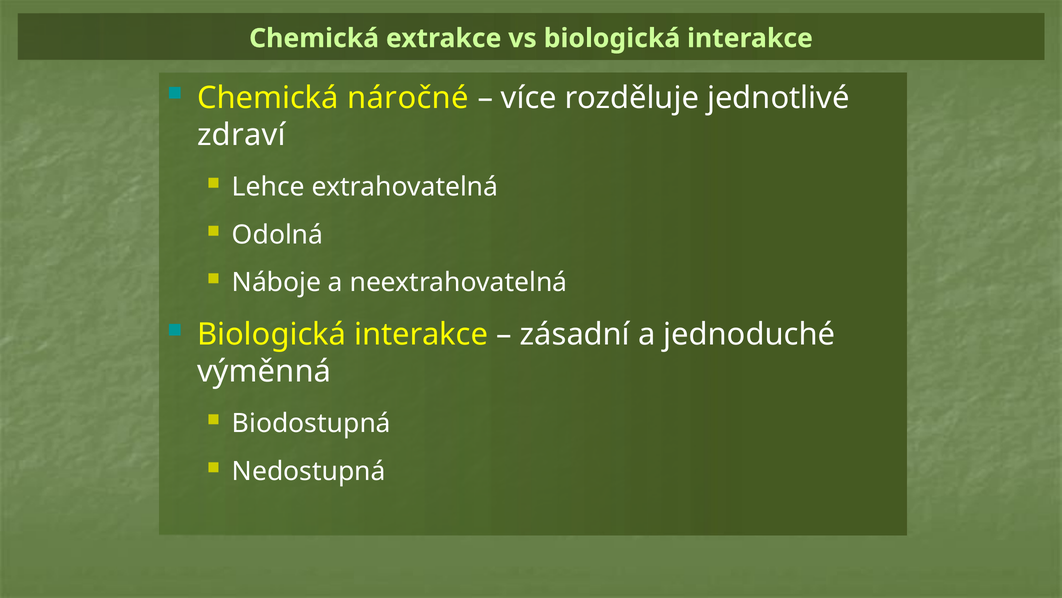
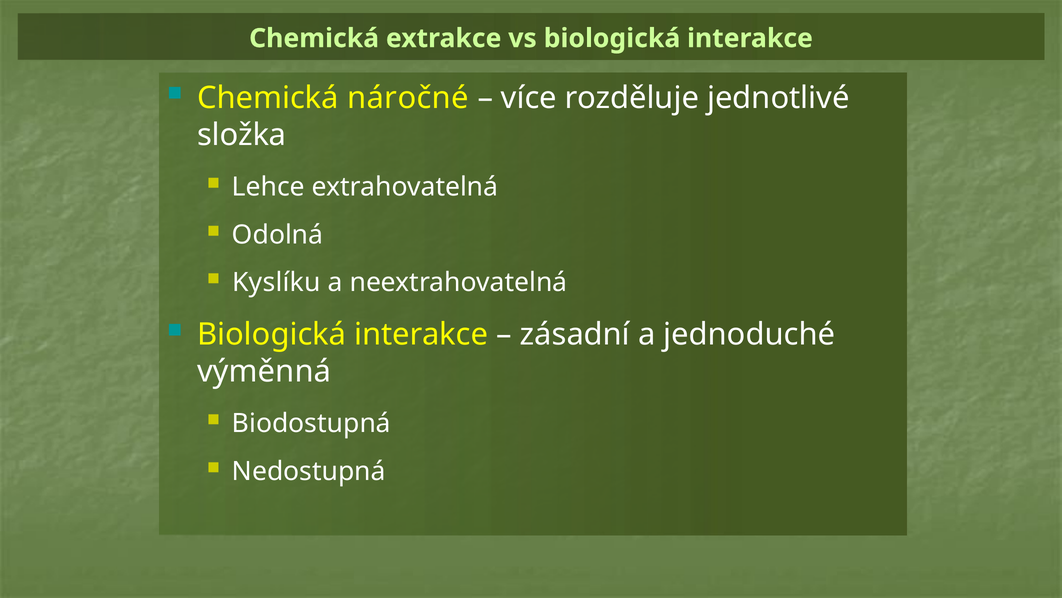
zdraví: zdraví -> složka (242, 135)
Náboje: Náboje -> Kyslíku (276, 282)
